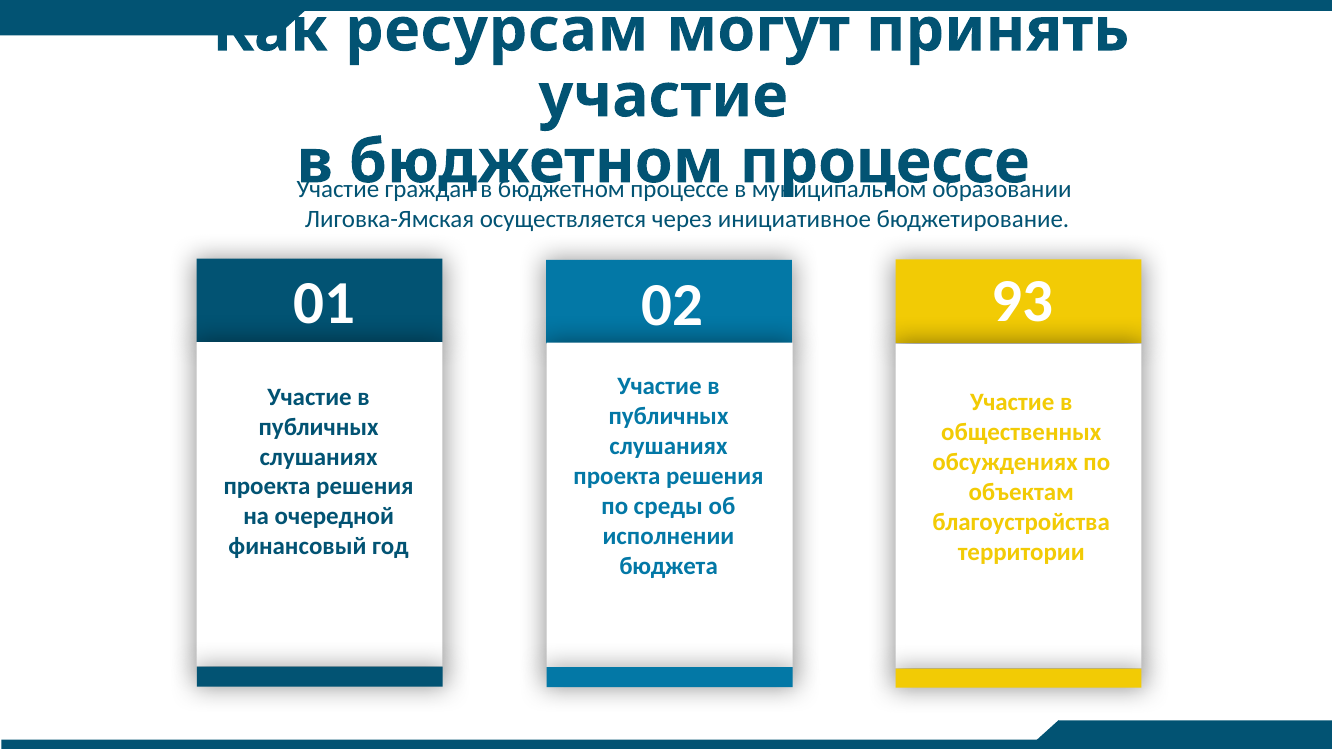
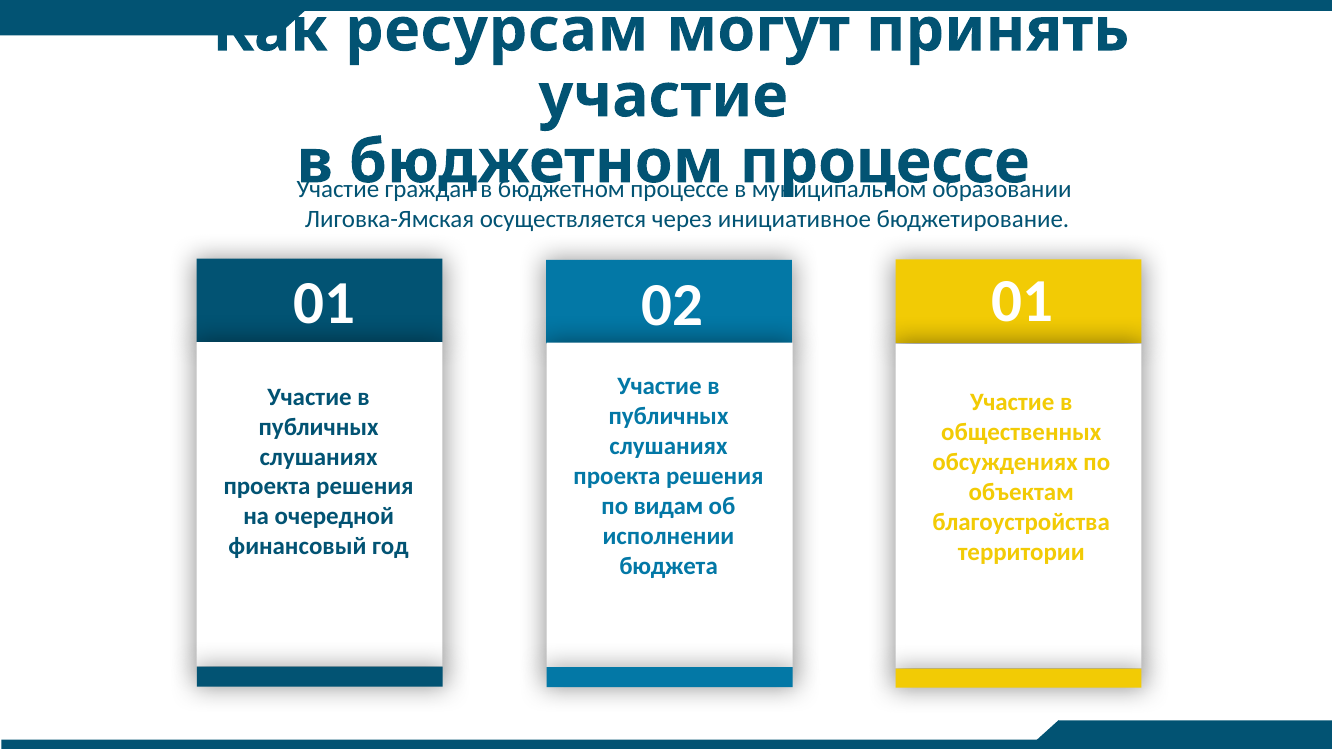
02 93: 93 -> 01 (1022, 302)
среды: среды -> видам (669, 506)
